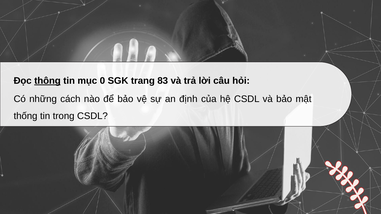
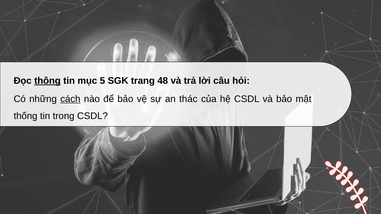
0: 0 -> 5 (102, 81)
83: 83 -> 48 (163, 81)
cách underline: none -> present (70, 99)
định: định -> thác (188, 99)
